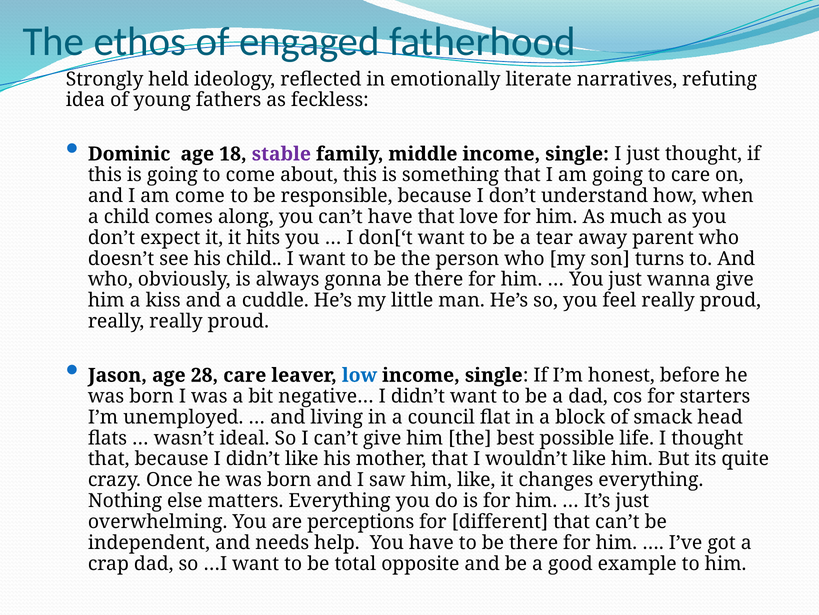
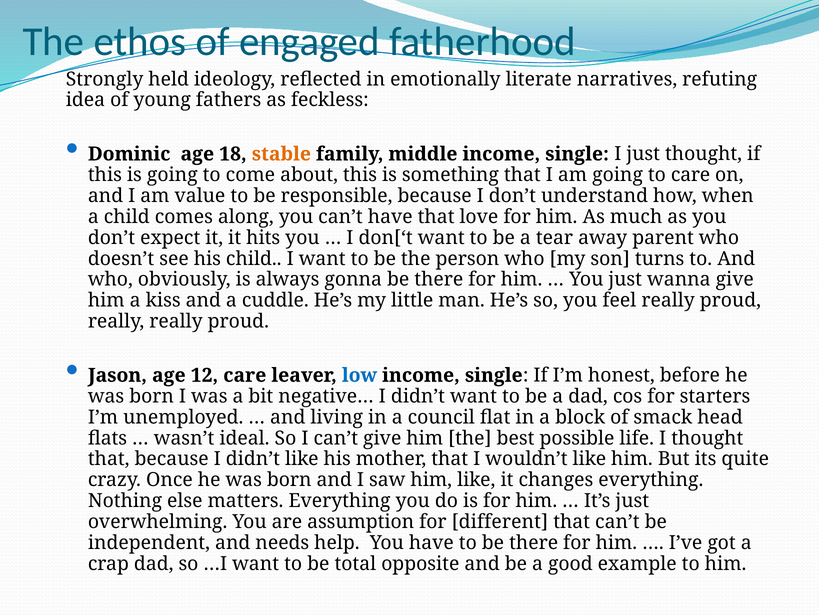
stable colour: purple -> orange (281, 154)
am come: come -> value (200, 196)
28: 28 -> 12 (204, 375)
perceptions: perceptions -> assumption (361, 521)
